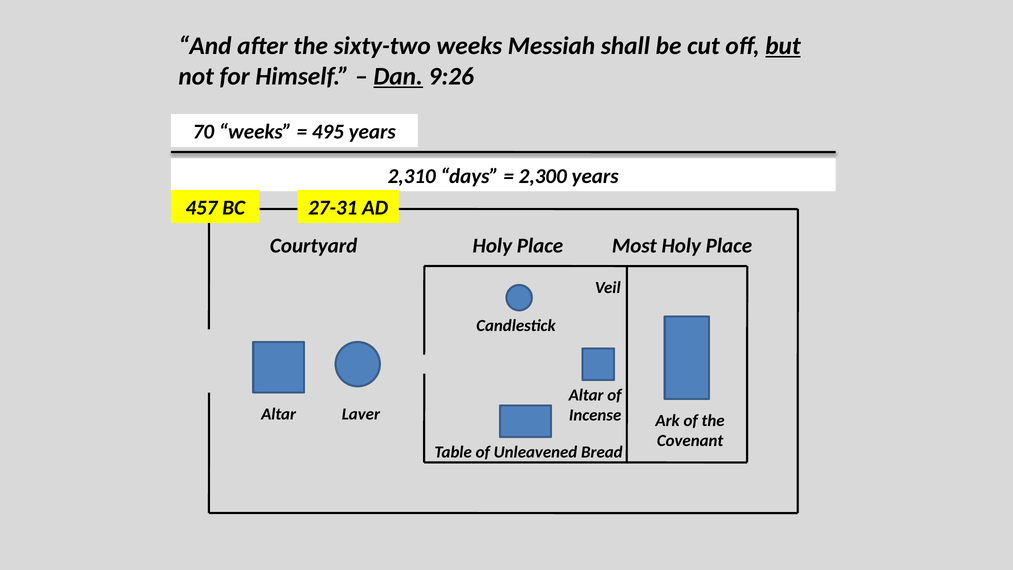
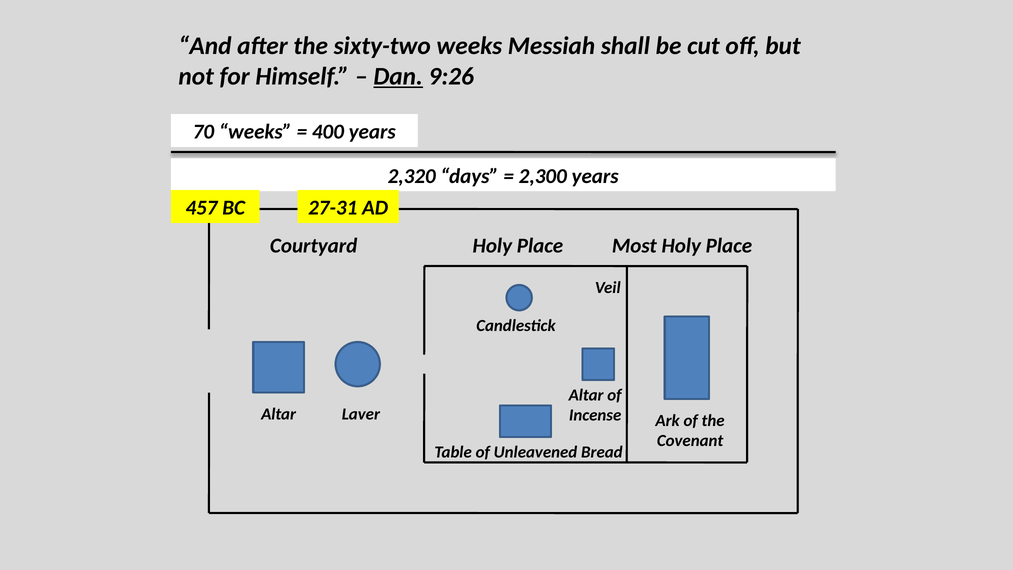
but underline: present -> none (783, 46)
495: 495 -> 400 (328, 132)
2,310: 2,310 -> 2,320 (412, 176)
